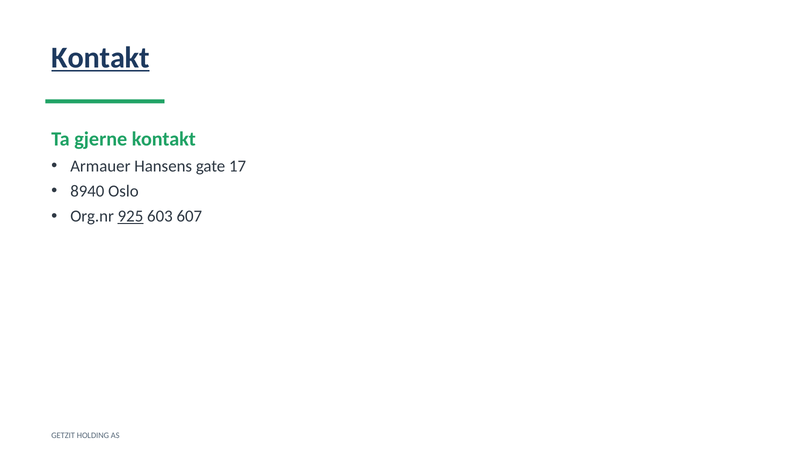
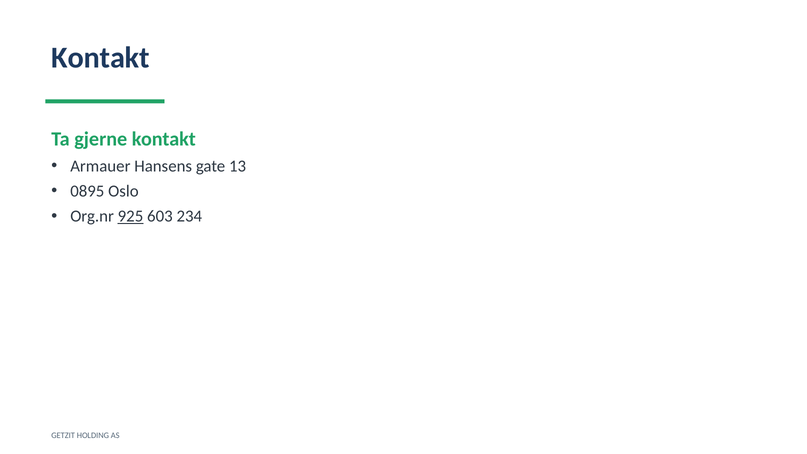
Kontakt underline: present -> none (101, 58)
17: 17 -> 13 (238, 166)
8940: 8940 -> 0895 (87, 191)
607: 607 -> 234 (189, 216)
